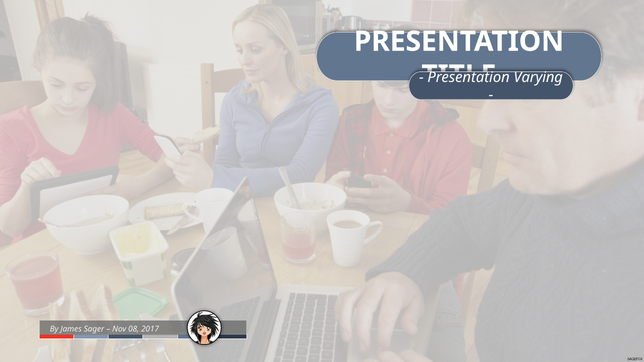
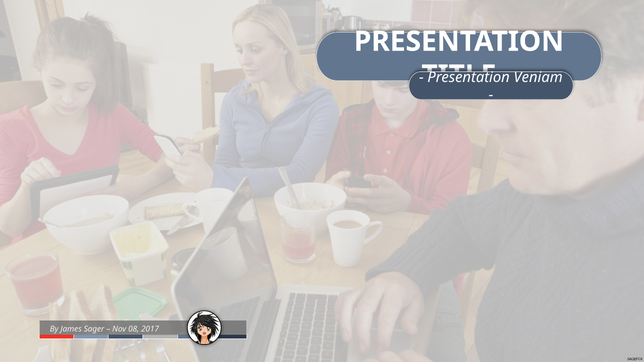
Varying: Varying -> Veniam (538, 77)
